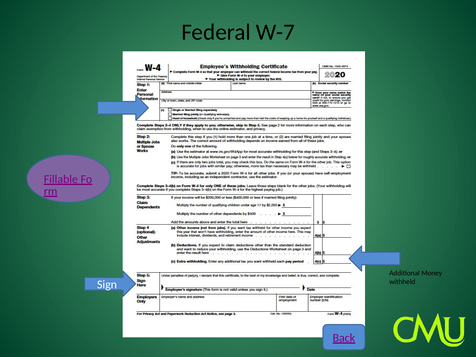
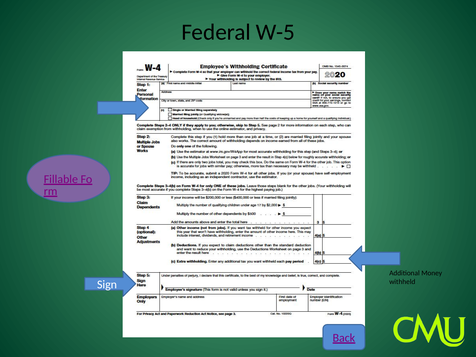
W-7: W-7 -> W-5 (275, 32)
